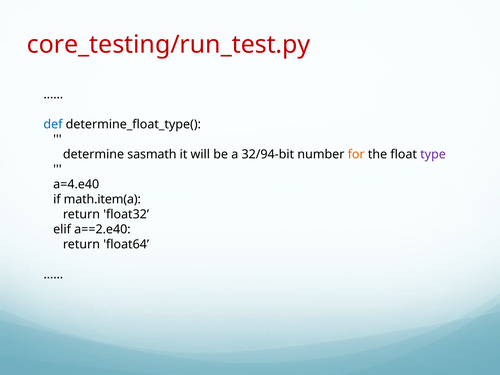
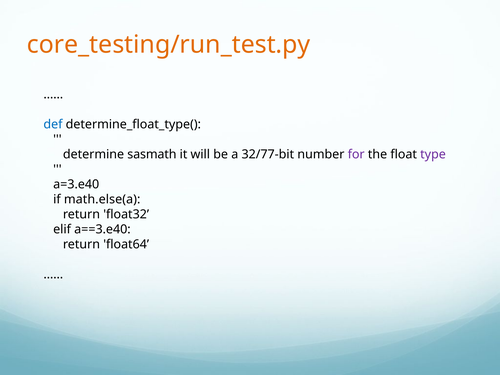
core_testing/run_test.py colour: red -> orange (169, 45)
32/94-bit: 32/94-bit -> 32/77-bit (268, 154)
for colour: orange -> purple (356, 154)
a=4.e40: a=4.e40 -> a=3.e40 (76, 184)
math.item(a: math.item(a -> math.else(a (102, 199)
a==2.e40: a==2.e40 -> a==3.e40 (102, 229)
